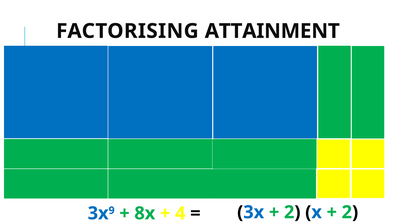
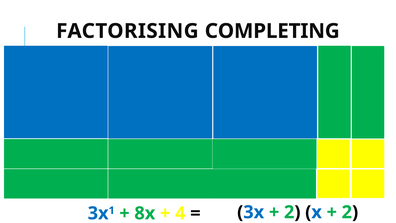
ATTAINMENT: ATTAINMENT -> COMPLETING (272, 31)
9: 9 -> 1 (112, 210)
